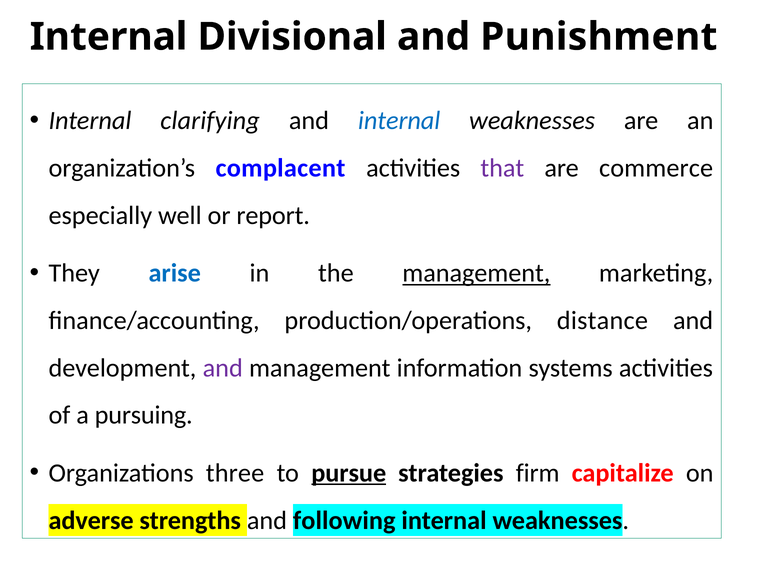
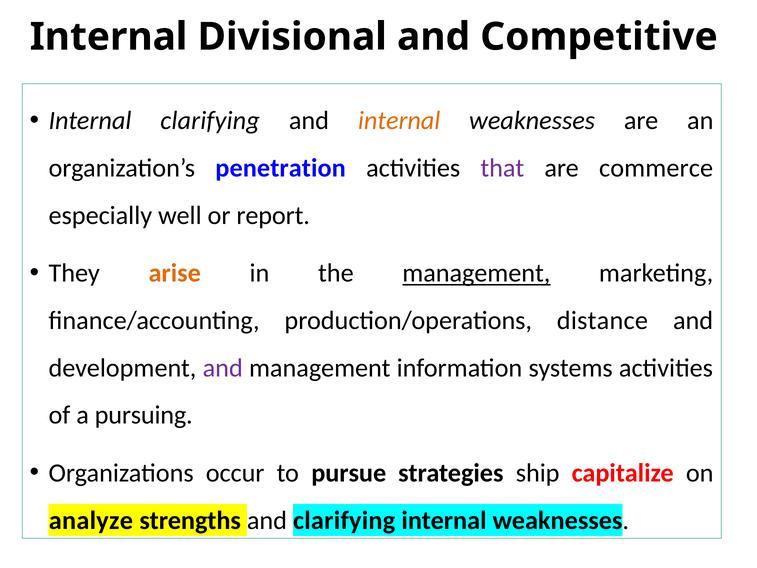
Punishment: Punishment -> Competitive (599, 37)
internal colour: blue -> orange (399, 121)
complacent: complacent -> penetration (281, 168)
arise colour: blue -> orange (175, 273)
three: three -> occur (235, 473)
pursue underline: present -> none (349, 473)
firm: firm -> ship (538, 473)
adverse: adverse -> analyze (91, 520)
and following: following -> clarifying (344, 520)
